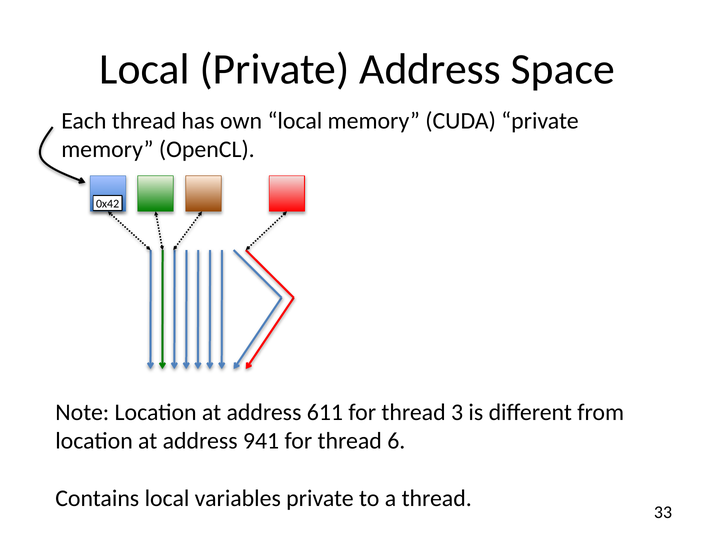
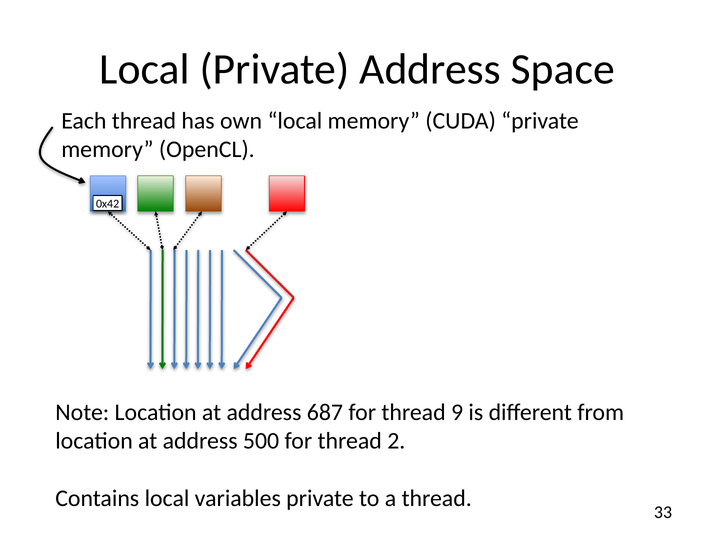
611: 611 -> 687 (325, 413)
3: 3 -> 9 (457, 413)
941: 941 -> 500 (261, 441)
6: 6 -> 2 (396, 441)
